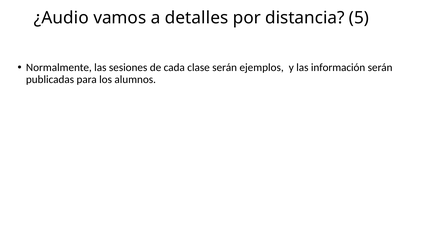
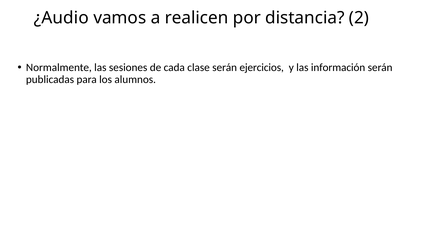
detalles: detalles -> realicen (197, 18)
5: 5 -> 2 (359, 18)
ejemplos: ejemplos -> ejercicios (262, 68)
